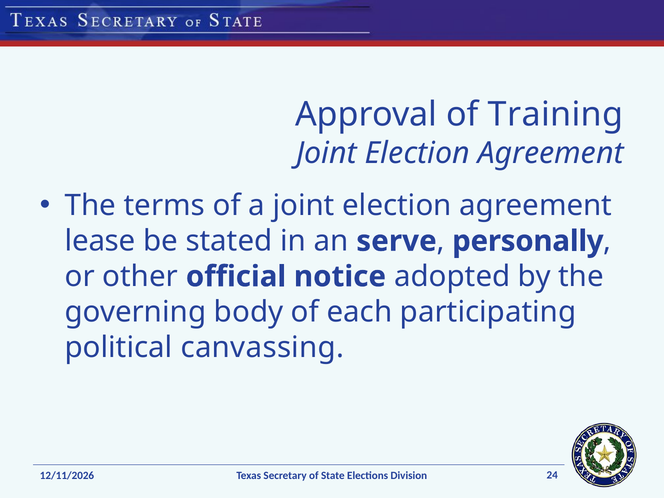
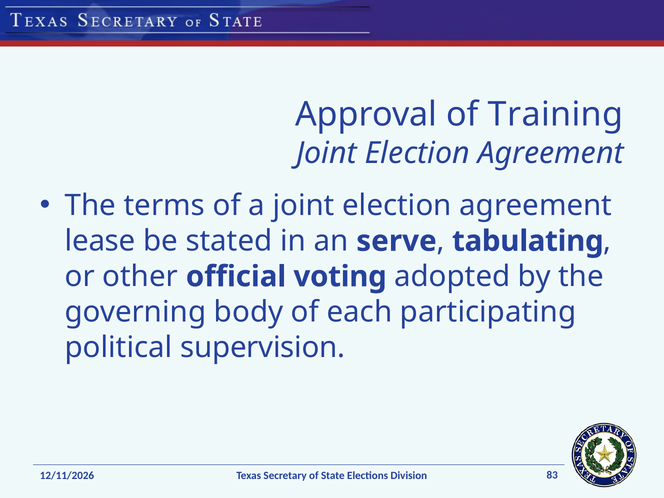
personally: personally -> tabulating (528, 241)
notice: notice -> voting (340, 277)
canvassing: canvassing -> supervision (263, 347)
24: 24 -> 83 (552, 475)
